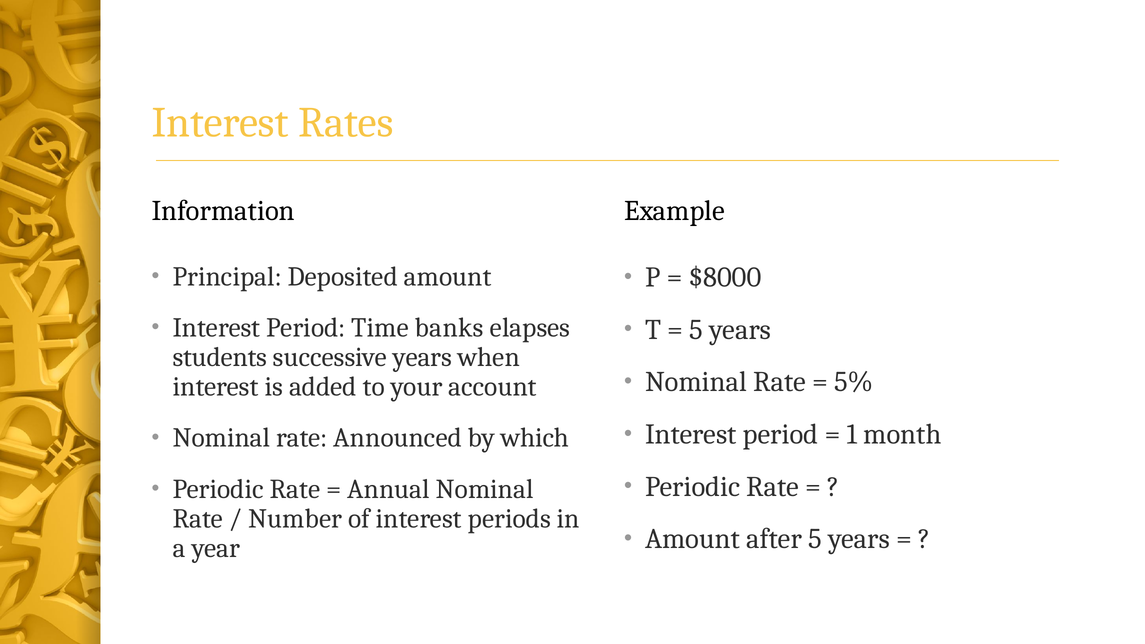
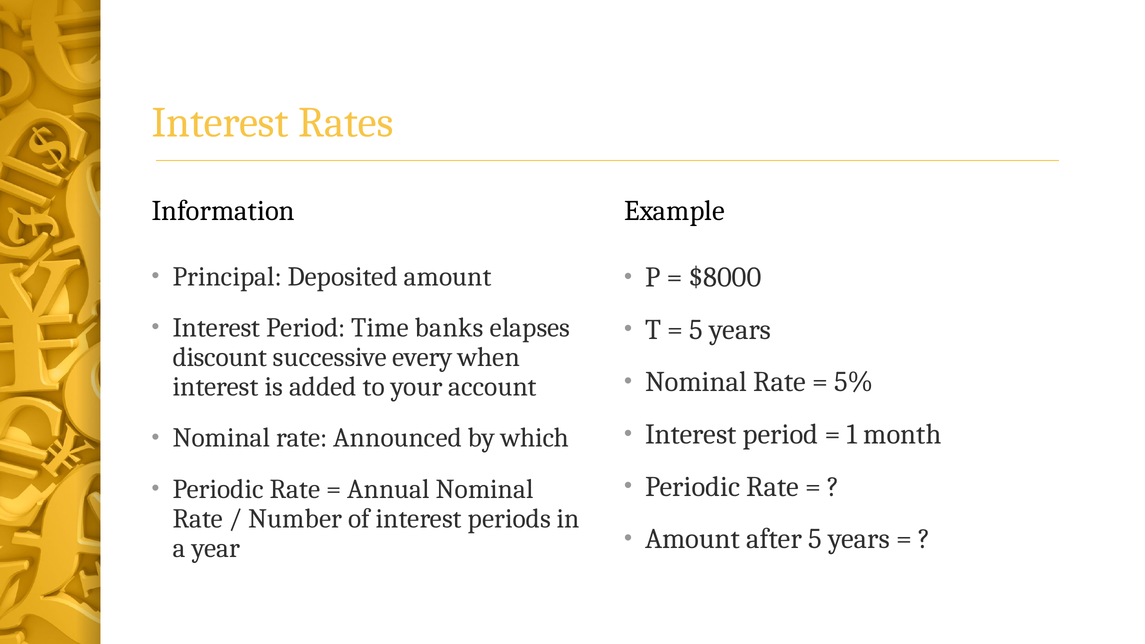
students: students -> discount (220, 357)
successive years: years -> every (422, 357)
